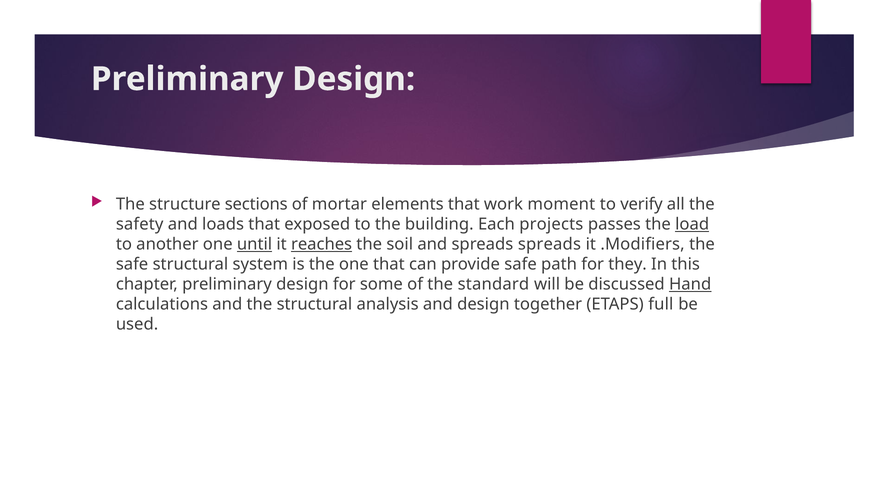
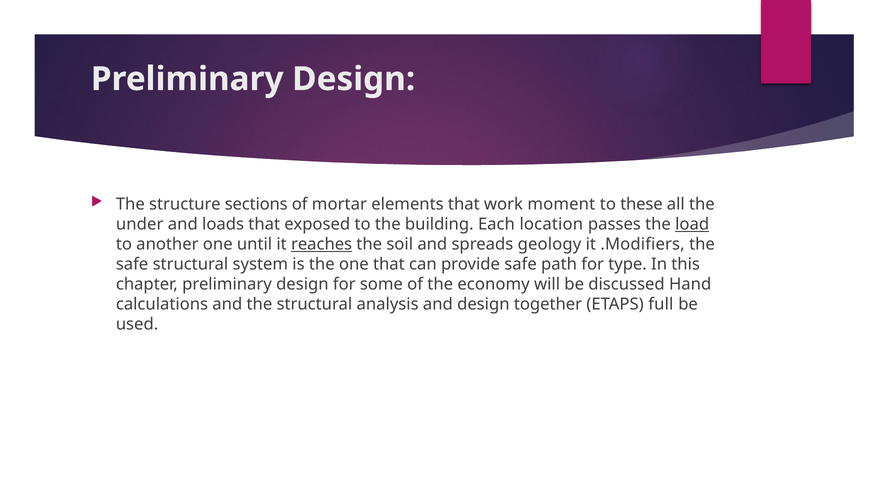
verify: verify -> these (641, 204)
safety: safety -> under (140, 224)
projects: projects -> location (551, 224)
until underline: present -> none (255, 244)
spreads spreads: spreads -> geology (549, 244)
they: they -> type (628, 264)
standard: standard -> economy (494, 284)
Hand underline: present -> none (690, 284)
